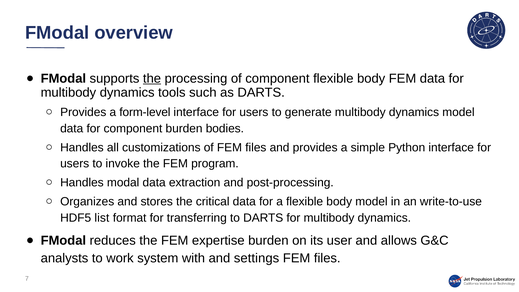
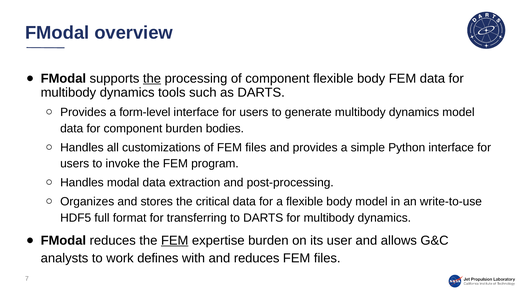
list: list -> full (102, 218)
FEM underline: none -> present (175, 240)
system: system -> defines (158, 258)
and settings: settings -> reduces (257, 258)
